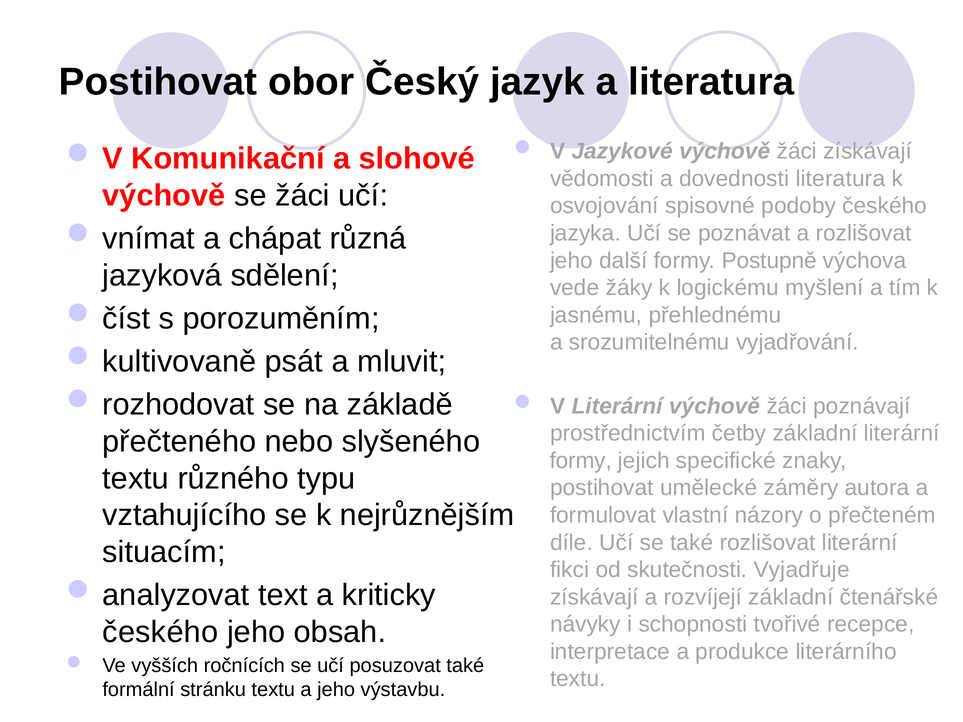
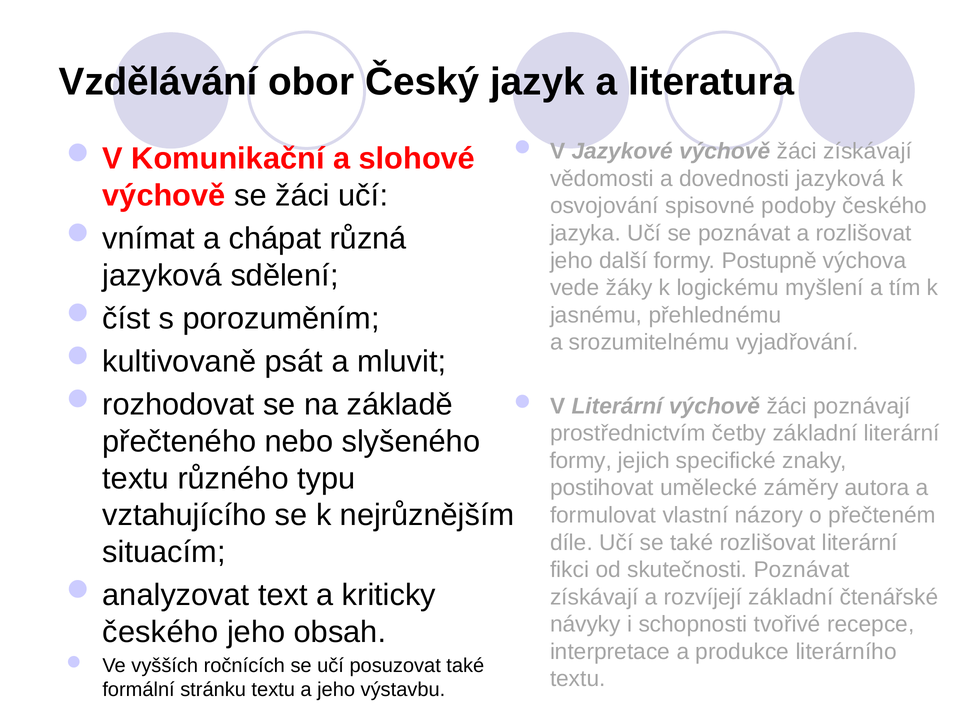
Postihovat: Postihovat -> Vzdělávání (158, 82)
dovednosti literatura: literatura -> jazyková (840, 179)
skutečnosti Vyjadřuje: Vyjadřuje -> Poznávat (802, 570)
